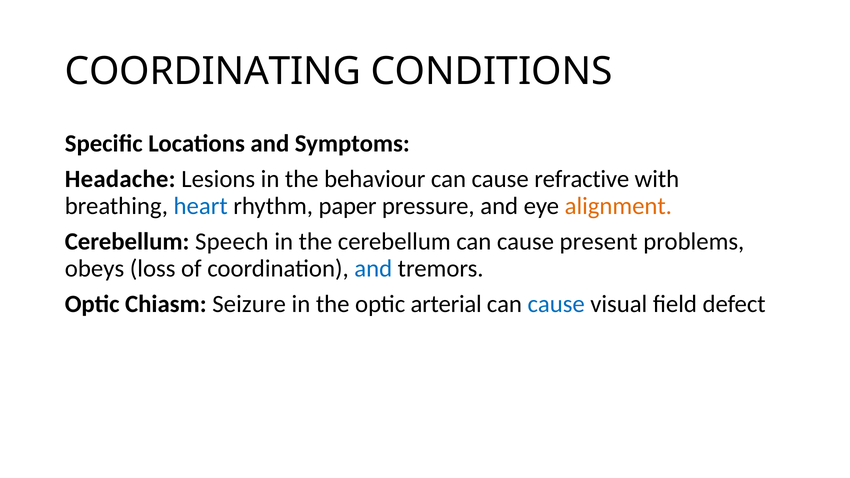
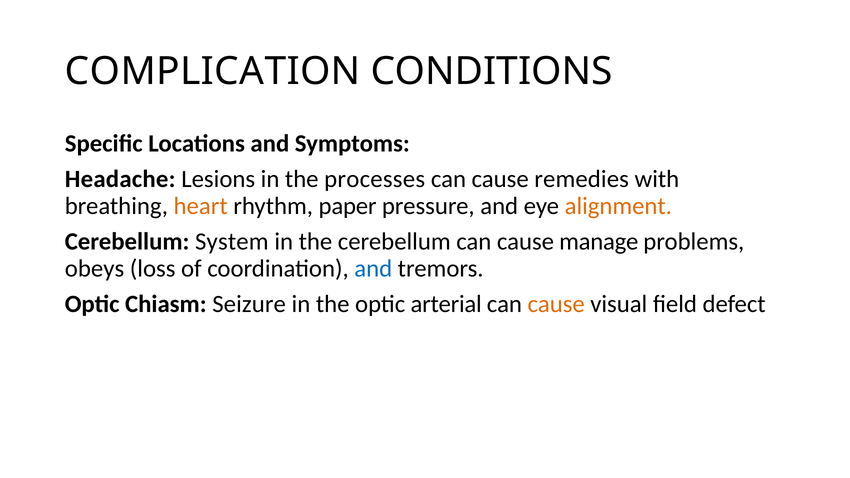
COORDINATING: COORDINATING -> COMPLICATION (213, 71)
behaviour: behaviour -> processes (375, 179)
refractive: refractive -> remedies (582, 179)
heart colour: blue -> orange (201, 206)
Speech: Speech -> System (232, 242)
present: present -> manage (599, 242)
cause colour: blue -> orange (556, 304)
